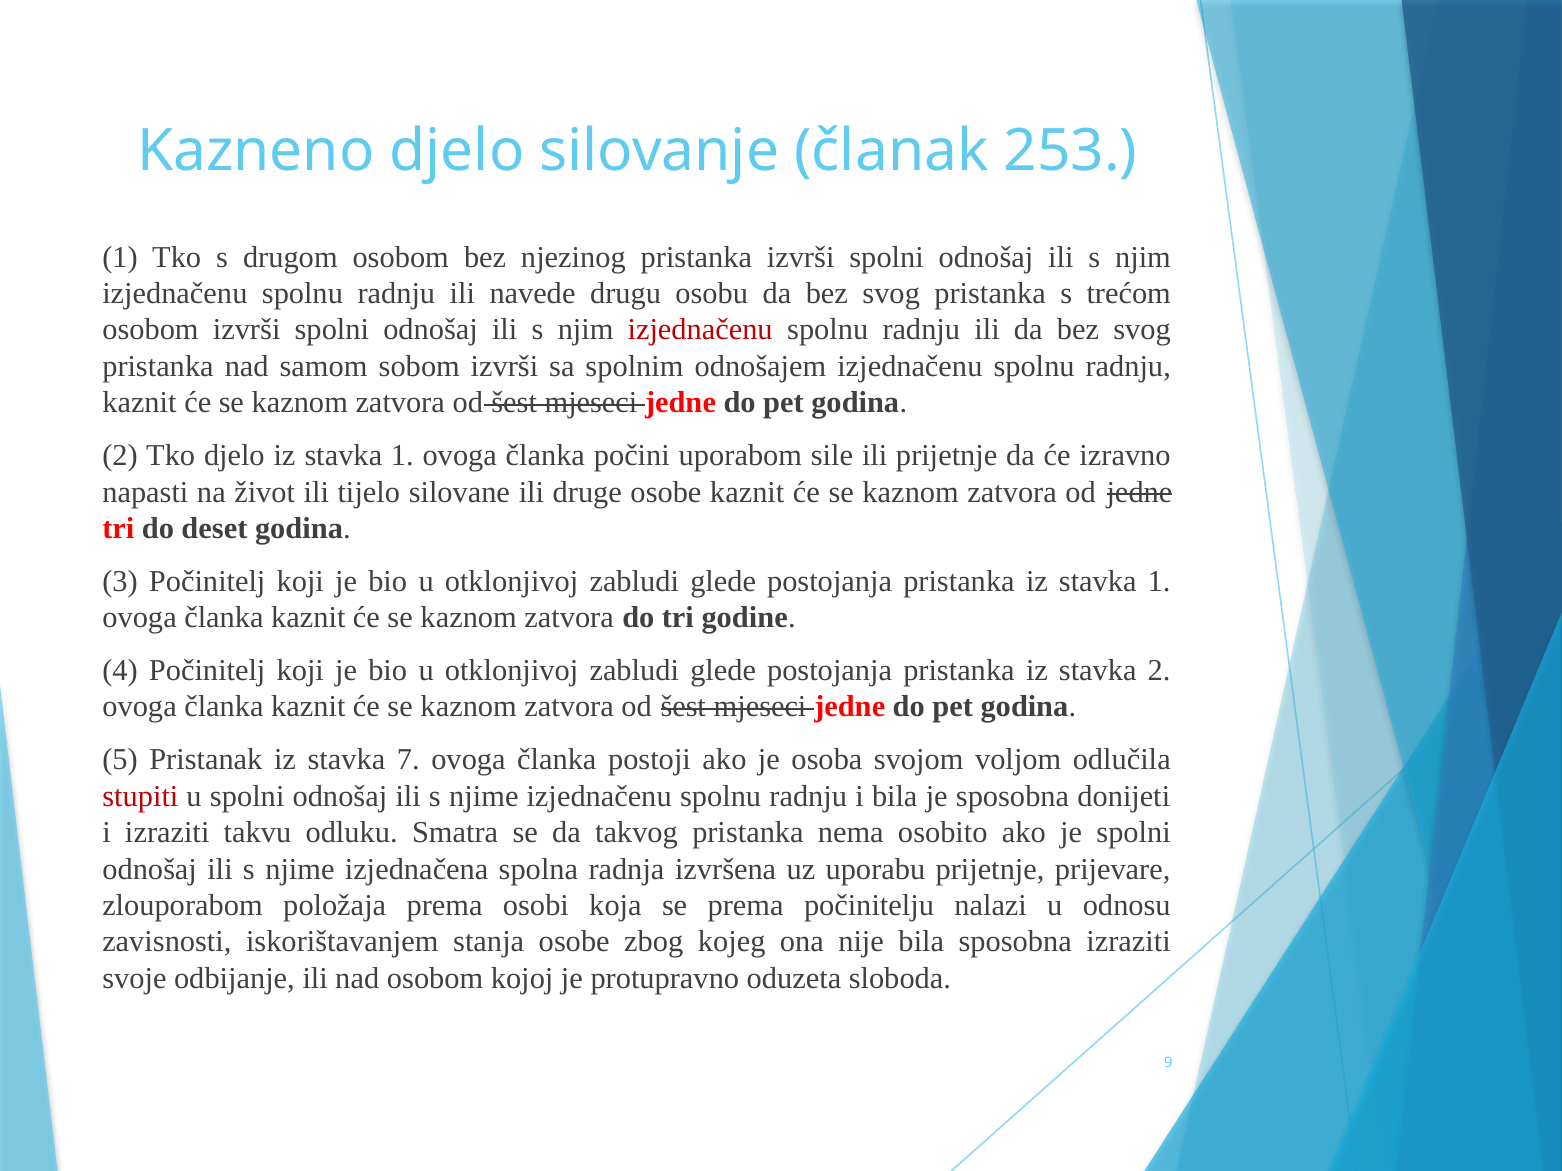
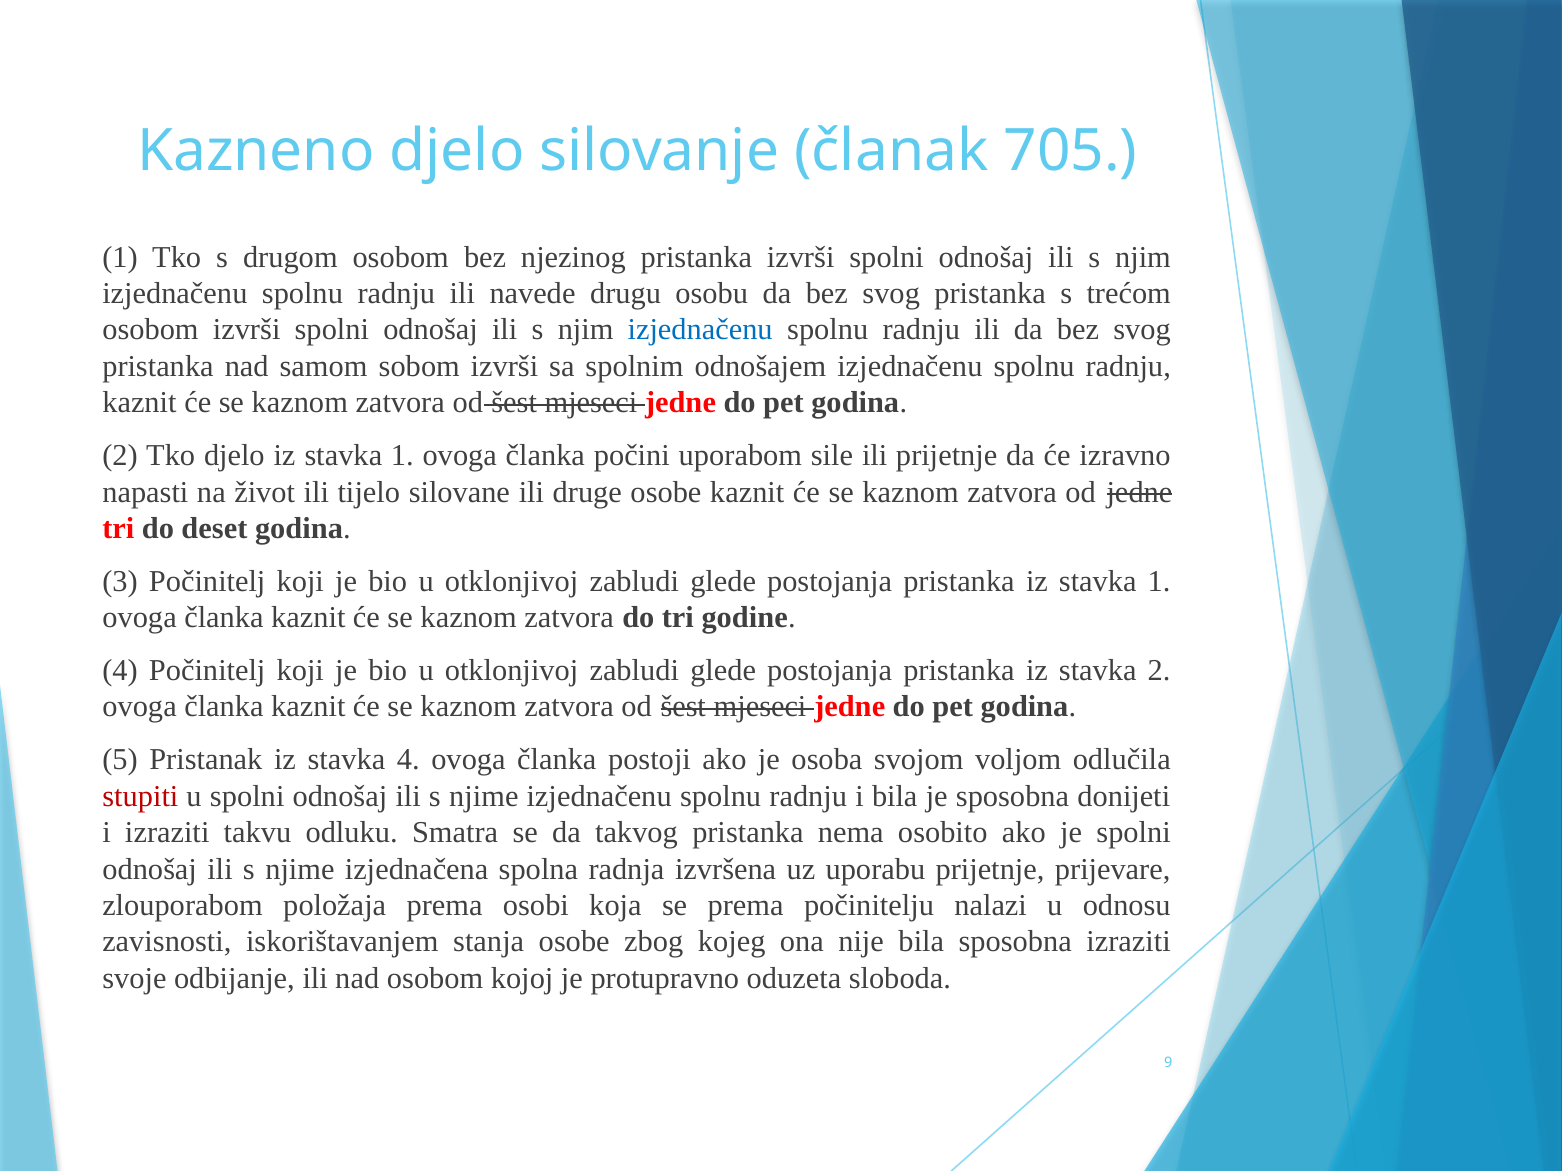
253: 253 -> 705 (1070, 151)
izjednačenu colour: red -> blue (700, 330)
stavka 7: 7 -> 4 (408, 760)
